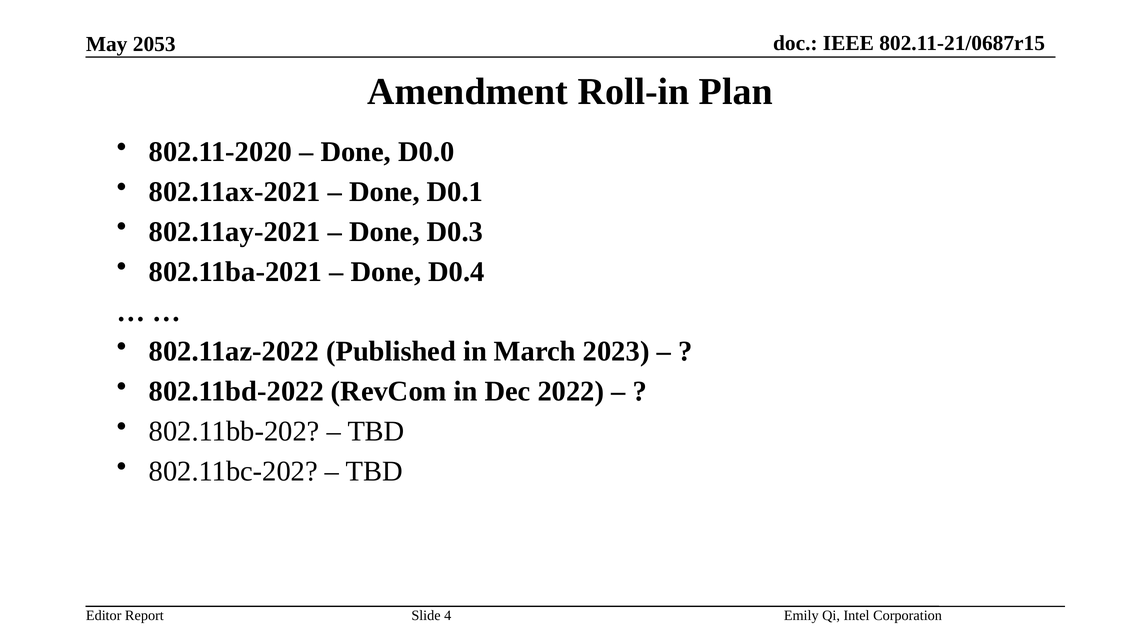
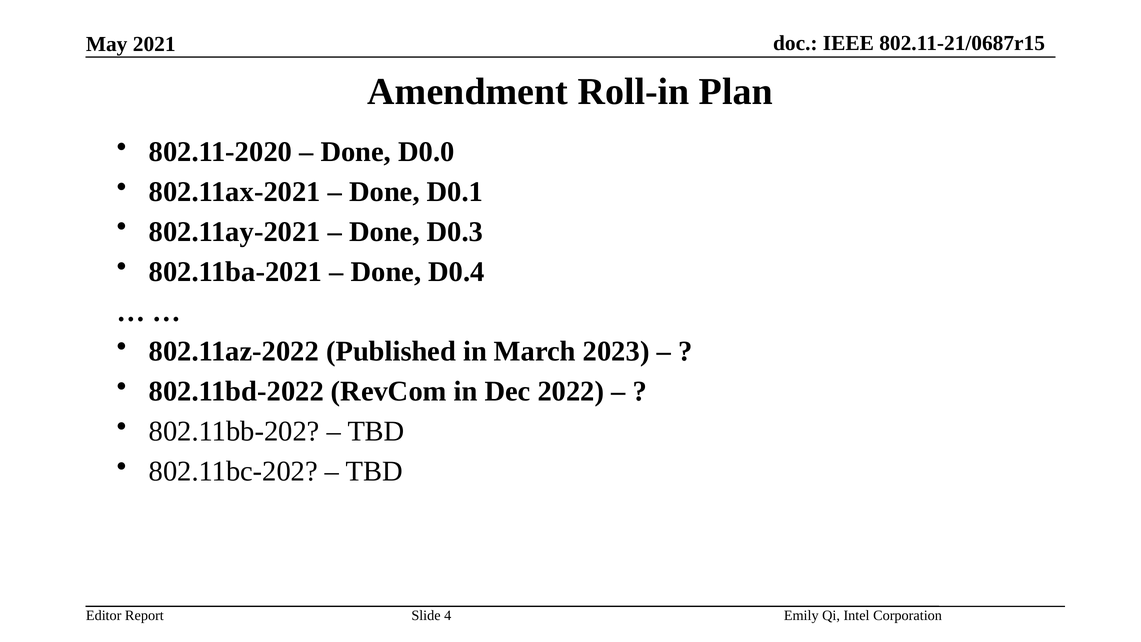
2053: 2053 -> 2021 (154, 44)
